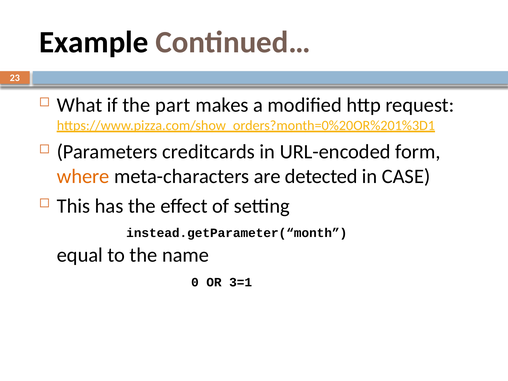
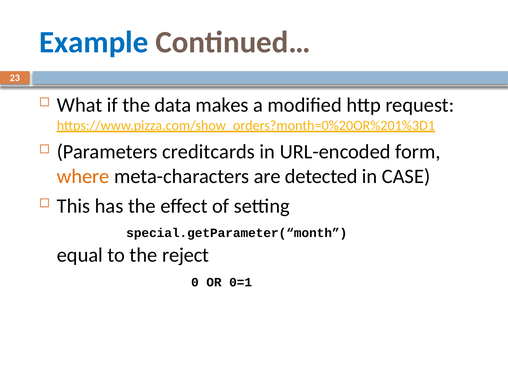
Example colour: black -> blue (94, 42)
part: part -> data (173, 105)
instead.getParameter(“month: instead.getParameter(“month -> special.getParameter(“month (237, 233)
name: name -> reject (186, 255)
3=1: 3=1 -> 0=1 (241, 282)
